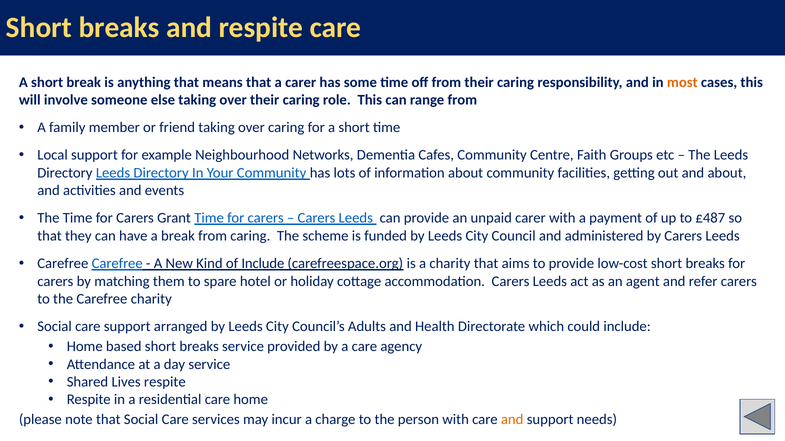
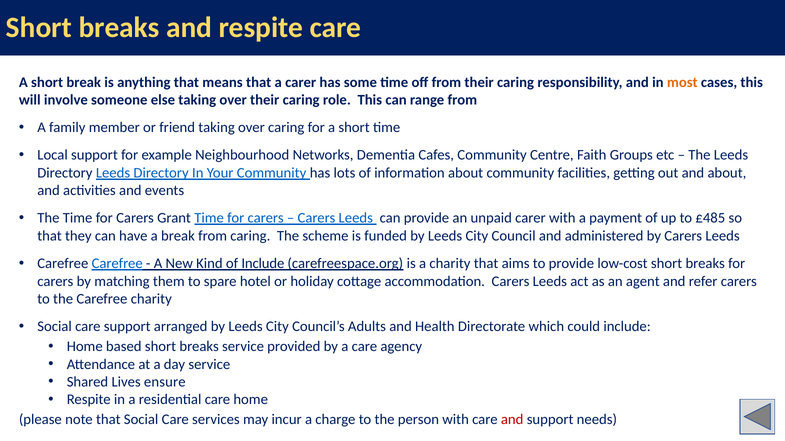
£487: £487 -> £485 (710, 218)
Lives respite: respite -> ensure (165, 382)
and colour: orange -> red (512, 420)
